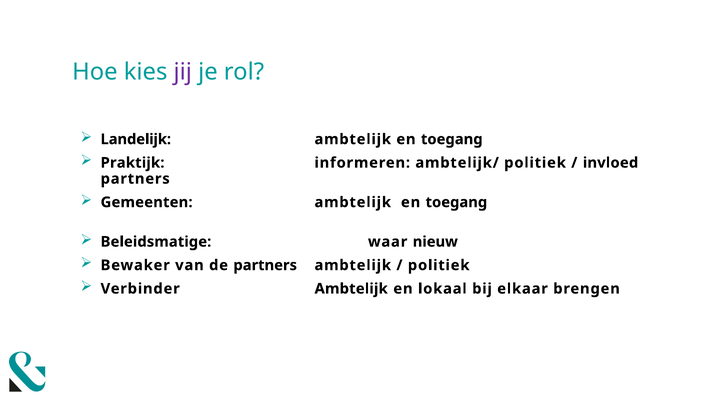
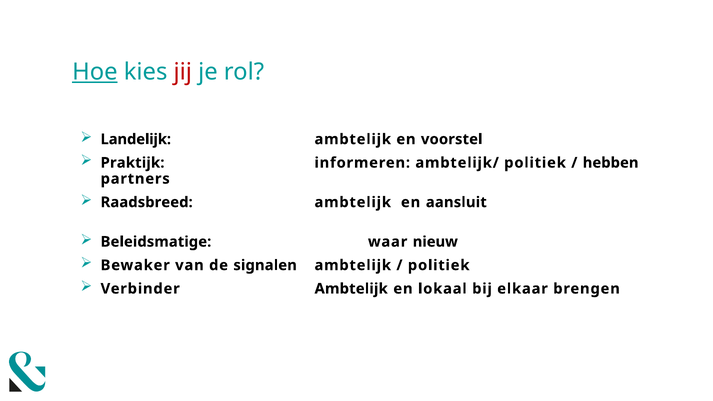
Hoe underline: none -> present (95, 72)
jij colour: purple -> red (183, 72)
toegang: toegang -> voorstel (452, 139)
invloed: invloed -> hebben (611, 163)
Gemeenten: Gemeenten -> Raadsbreed (147, 202)
toegang: toegang -> aansluit (456, 202)
de partners: partners -> signalen (265, 265)
